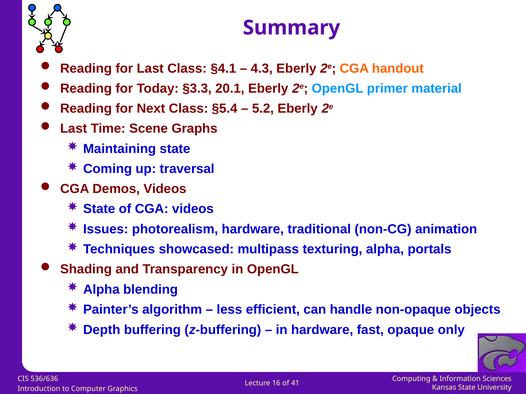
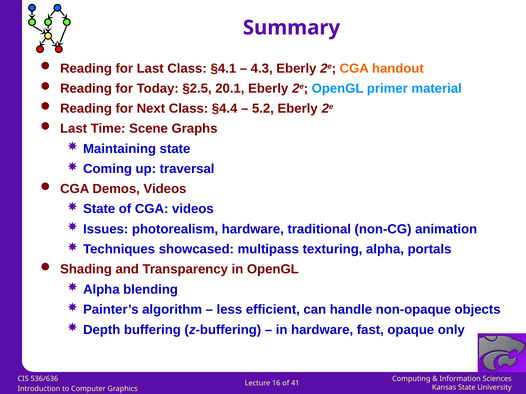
§3.3: §3.3 -> §2.5 (197, 89)
§5.4: §5.4 -> §4.4 (225, 109)
